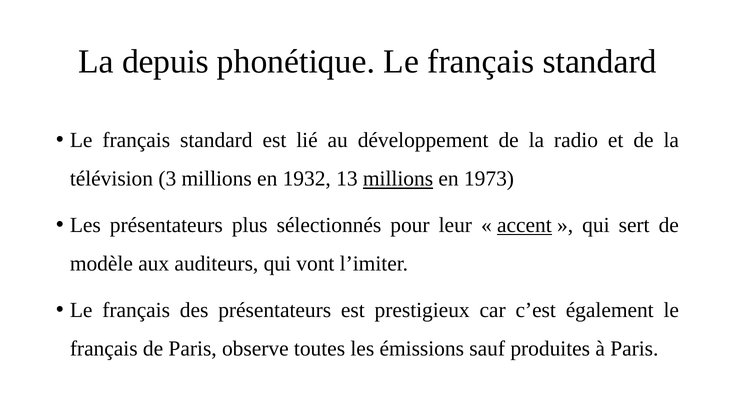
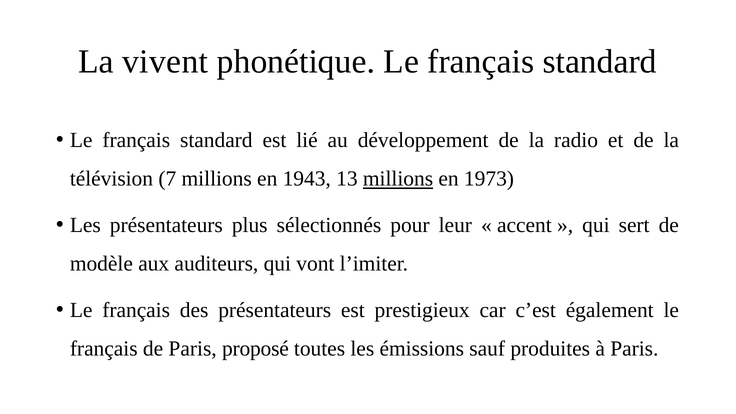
depuis: depuis -> vivent (165, 62)
3: 3 -> 7 (167, 179)
1932: 1932 -> 1943 (307, 179)
accent underline: present -> none (524, 225)
observe: observe -> proposé (255, 349)
